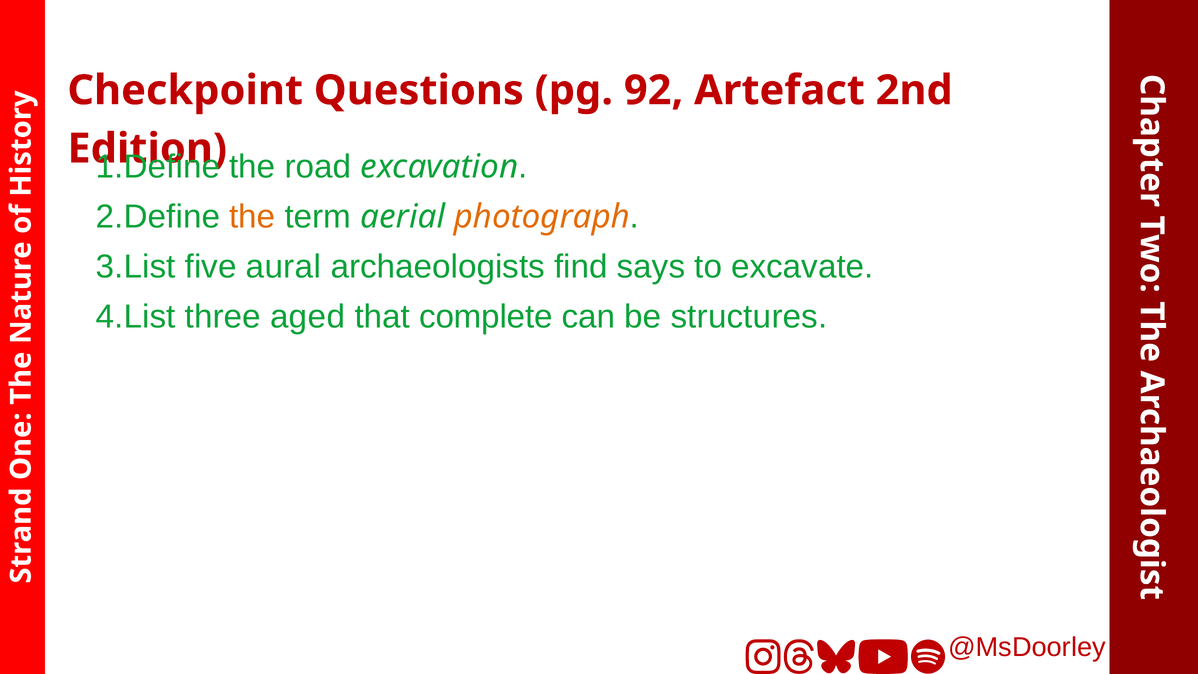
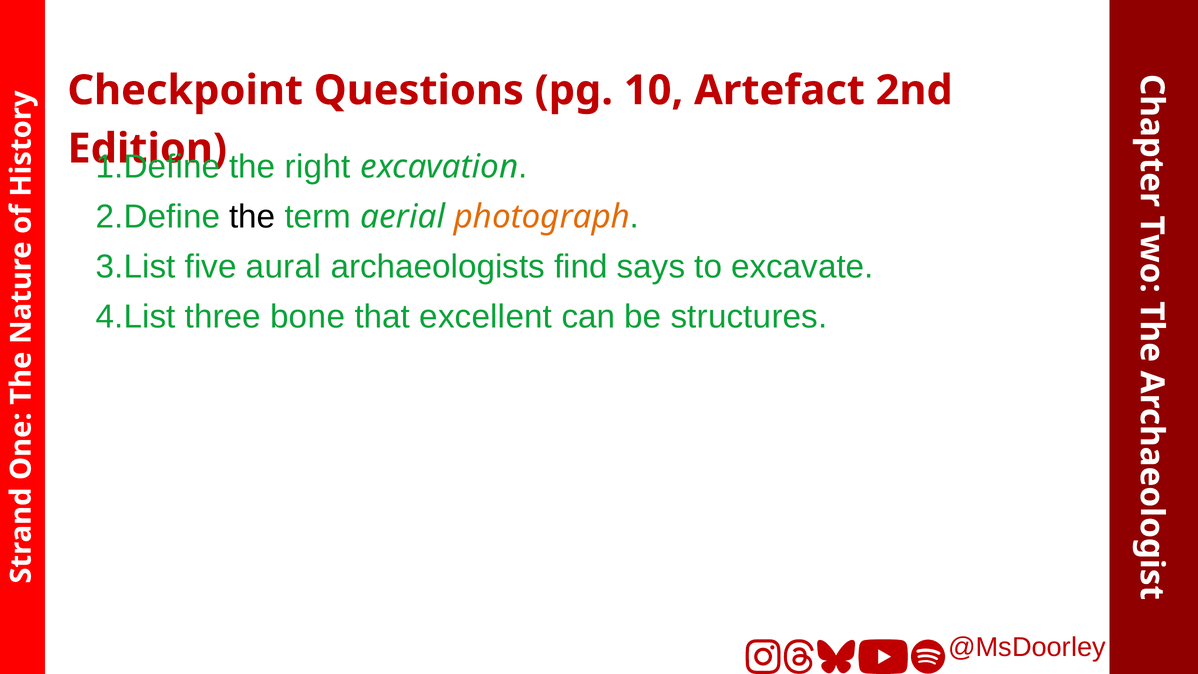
92: 92 -> 10 (654, 90)
road: road -> right (318, 167)
the colour: orange -> black (252, 217)
aged: aged -> bone (308, 317)
complete: complete -> excellent (486, 317)
